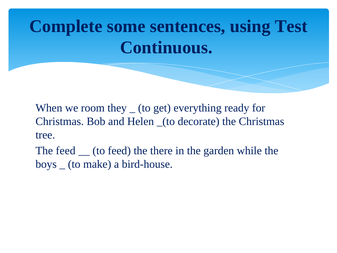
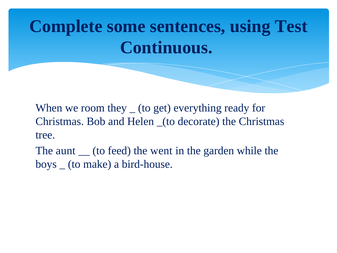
The feed: feed -> aunt (66, 151)
there: there -> went (161, 151)
